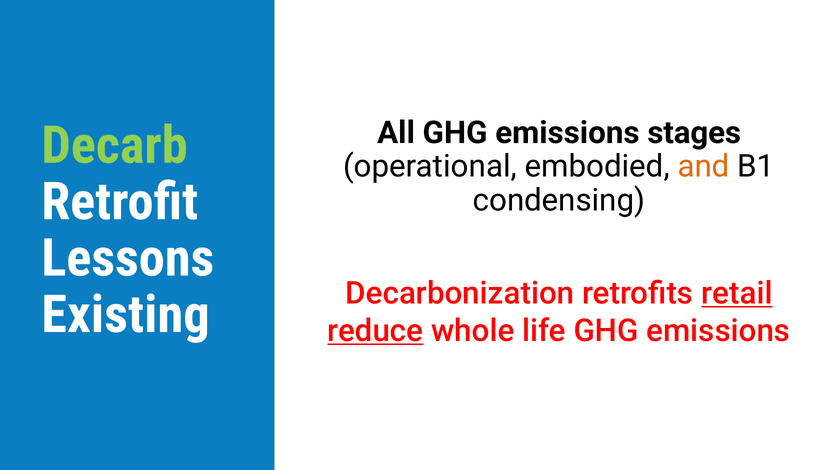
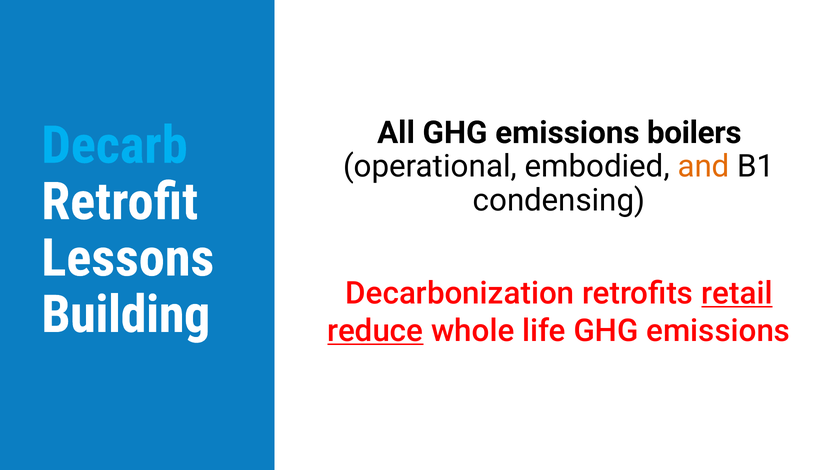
stages: stages -> boilers (694, 133)
Decarb colour: light green -> light blue (114, 146)
Existing: Existing -> Building (126, 315)
